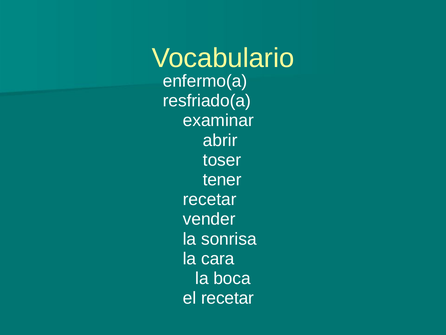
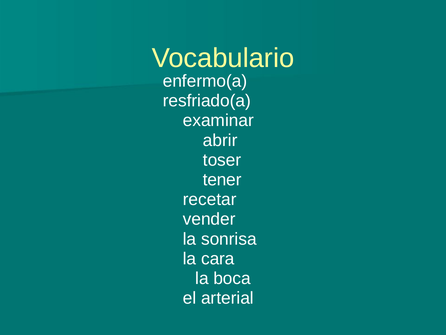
el recetar: recetar -> arterial (227, 298)
